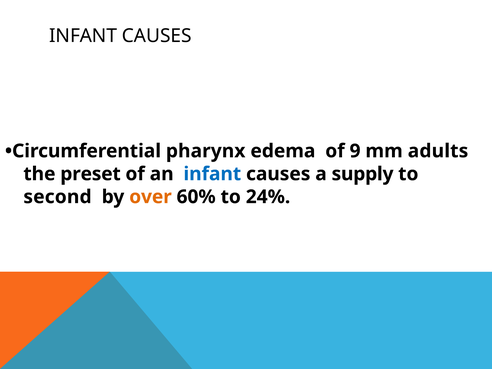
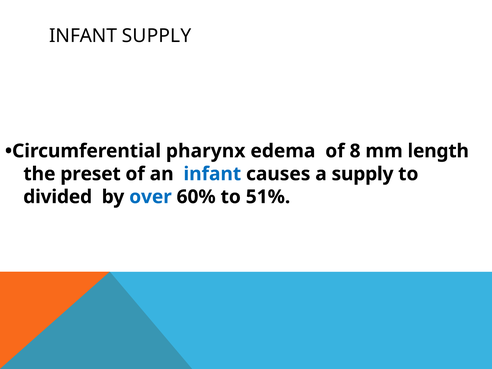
CAUSES: CAUSES -> SUPPLY (157, 36)
9: 9 -> 8 (355, 151)
adults: adults -> length (438, 151)
second: second -> divided (58, 197)
over colour: orange -> blue (150, 197)
24%: 24% -> 51% (268, 197)
